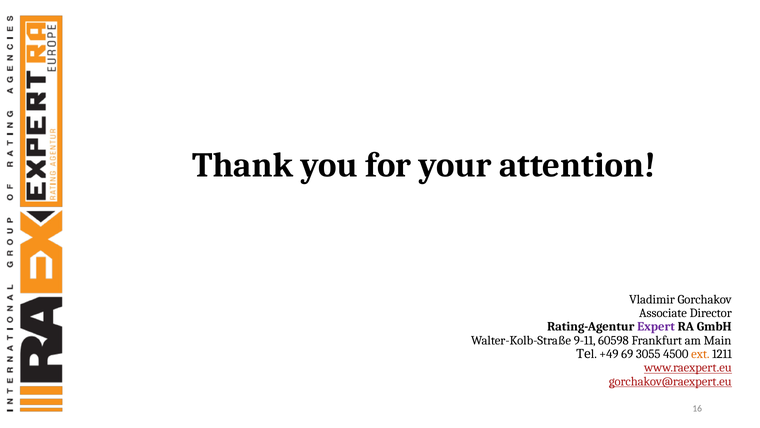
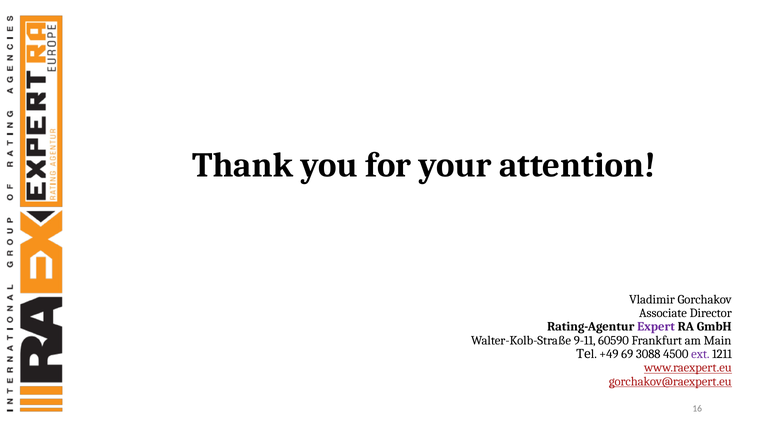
60598: 60598 -> 60590 (613, 340)
3055: 3055 -> 3088 (648, 354)
ext colour: orange -> purple (700, 354)
